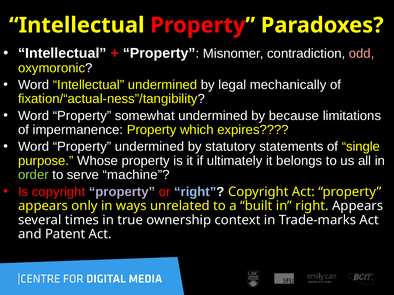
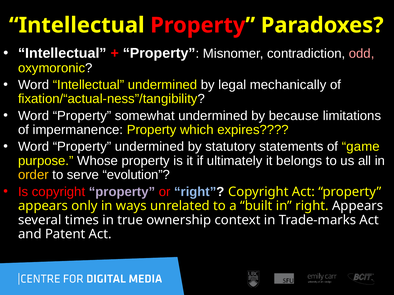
single: single -> game (361, 147)
order colour: light green -> yellow (33, 175)
machine: machine -> evolution (136, 175)
